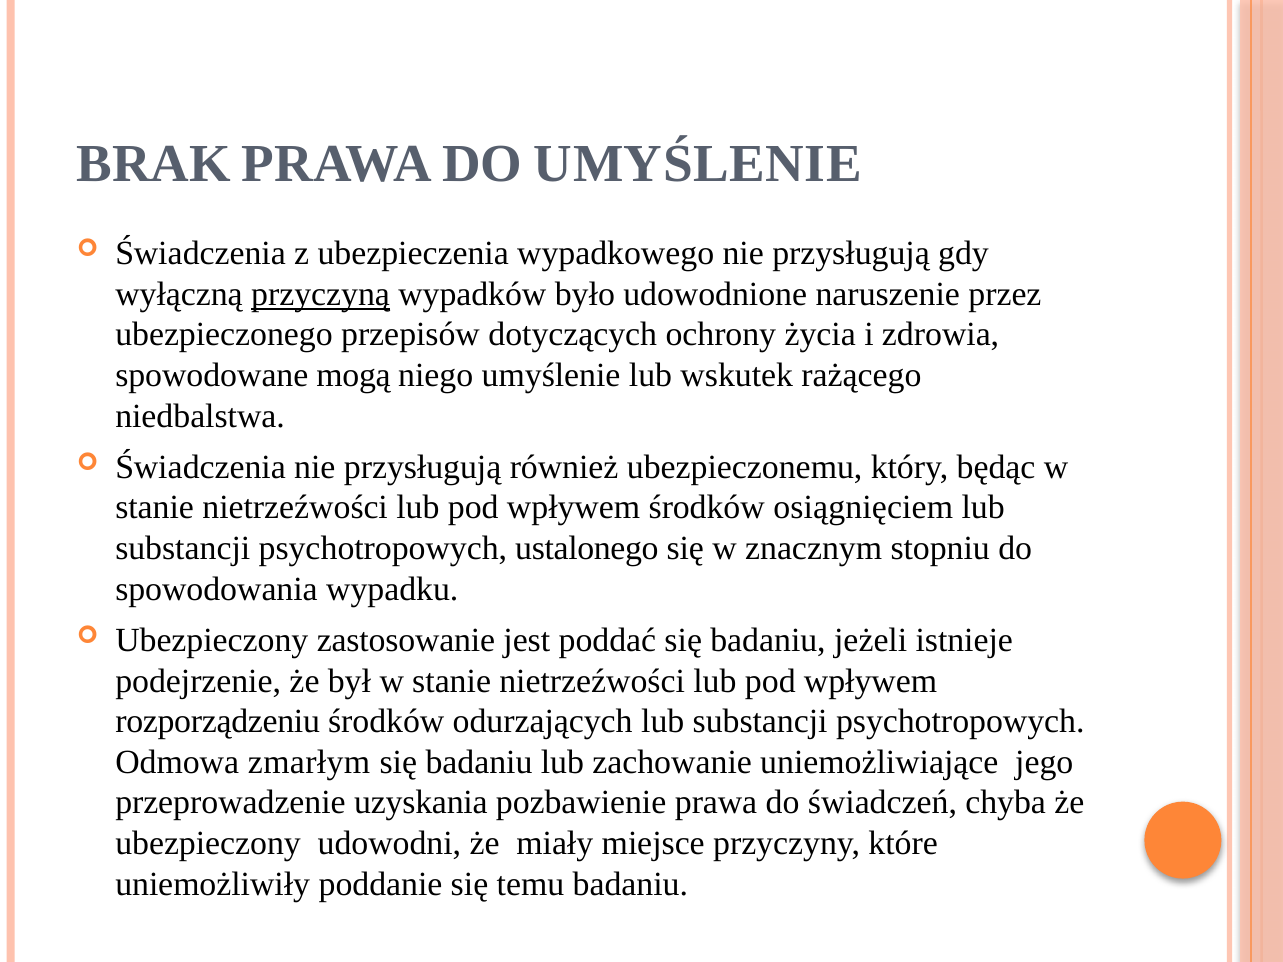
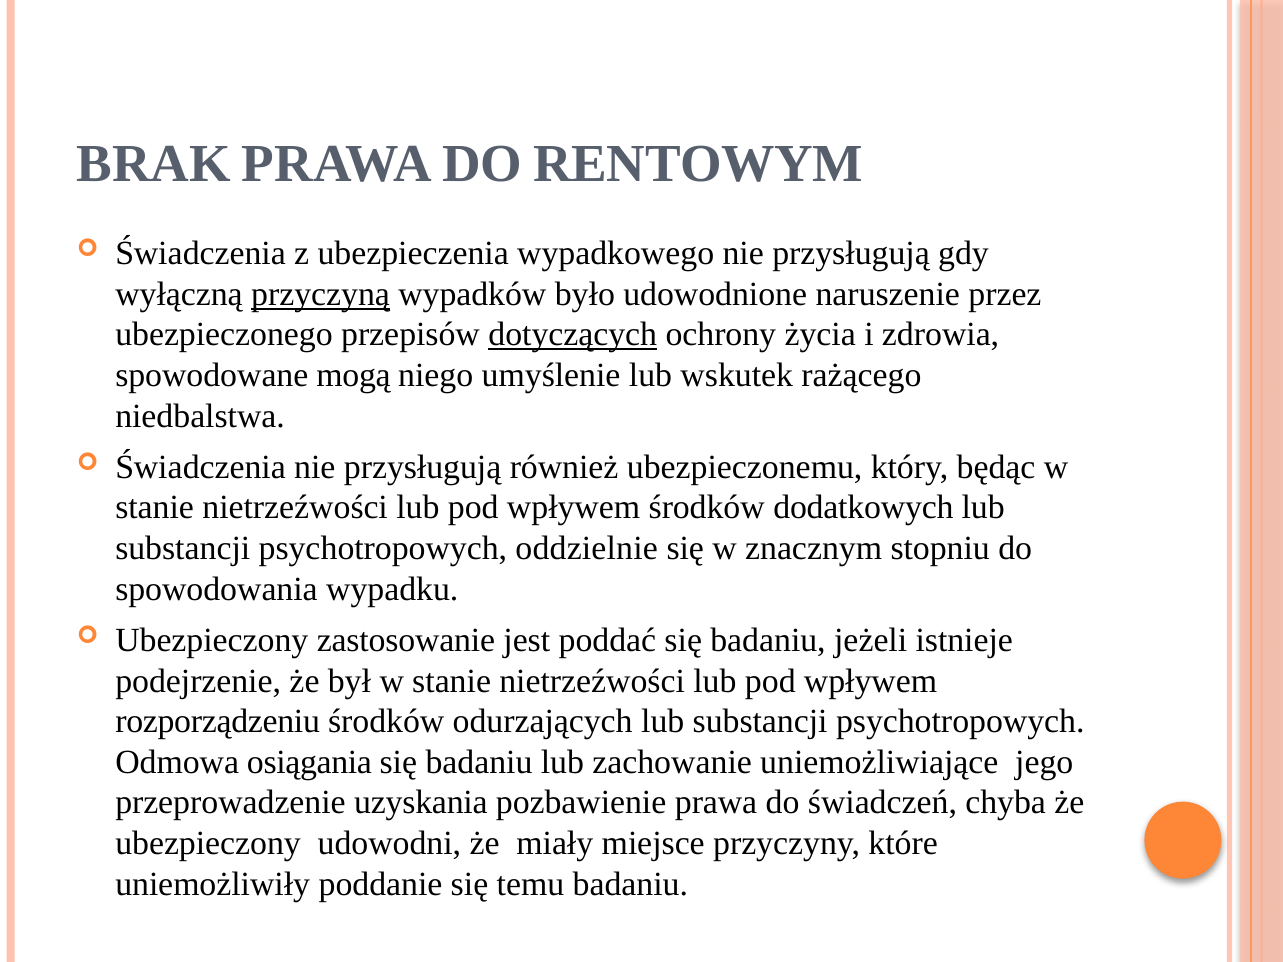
DO UMYŚLENIE: UMYŚLENIE -> RENTOWYM (698, 164)
dotyczących underline: none -> present (573, 335)
osiągnięciem: osiągnięciem -> dodatkowych (863, 508)
ustalonego: ustalonego -> oddzielnie (587, 549)
zmarłym: zmarłym -> osiągania (309, 762)
